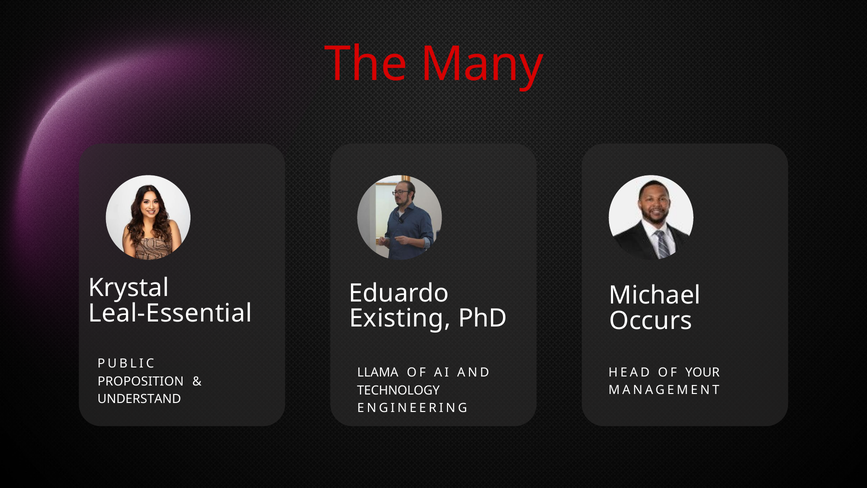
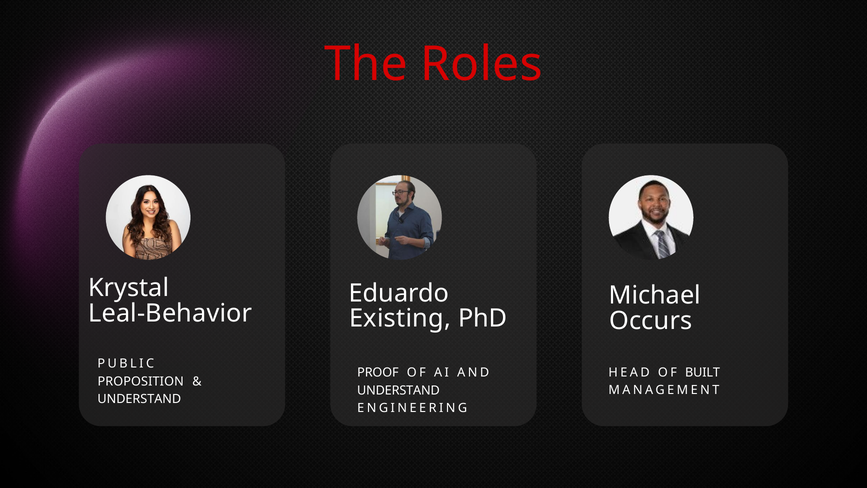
Many: Many -> Roles (482, 64)
Leal-Essential: Leal-Essential -> Leal-Behavior (170, 313)
LLAMA: LLAMA -> PROOF (378, 372)
YOUR: YOUR -> BUILT (703, 372)
TECHNOLOGY: TECHNOLOGY -> UNDERSTAND (398, 390)
